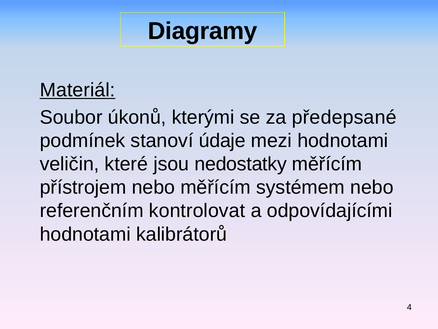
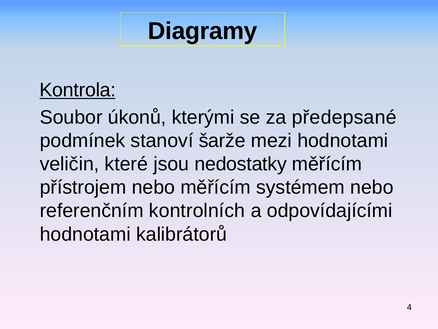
Materiál: Materiál -> Kontrola (78, 90)
údaje: údaje -> šarže (222, 140)
kontrolovat: kontrolovat -> kontrolních (197, 211)
